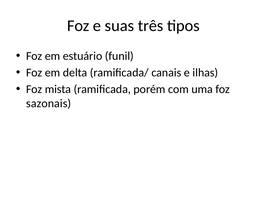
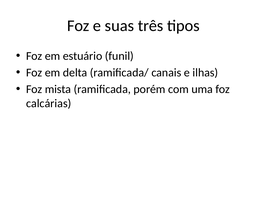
sazonais: sazonais -> calcárias (49, 103)
